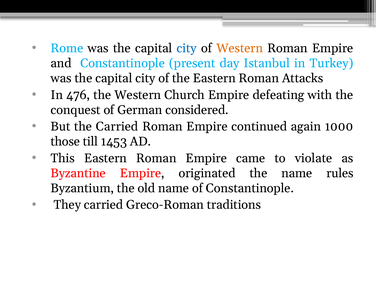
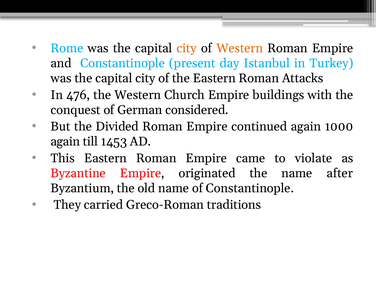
city colour: blue -> orange (187, 48)
defeating: defeating -> buildings (278, 95)
the Carried: Carried -> Divided (117, 127)
those: those -> again (65, 142)
rules: rules -> after (340, 173)
